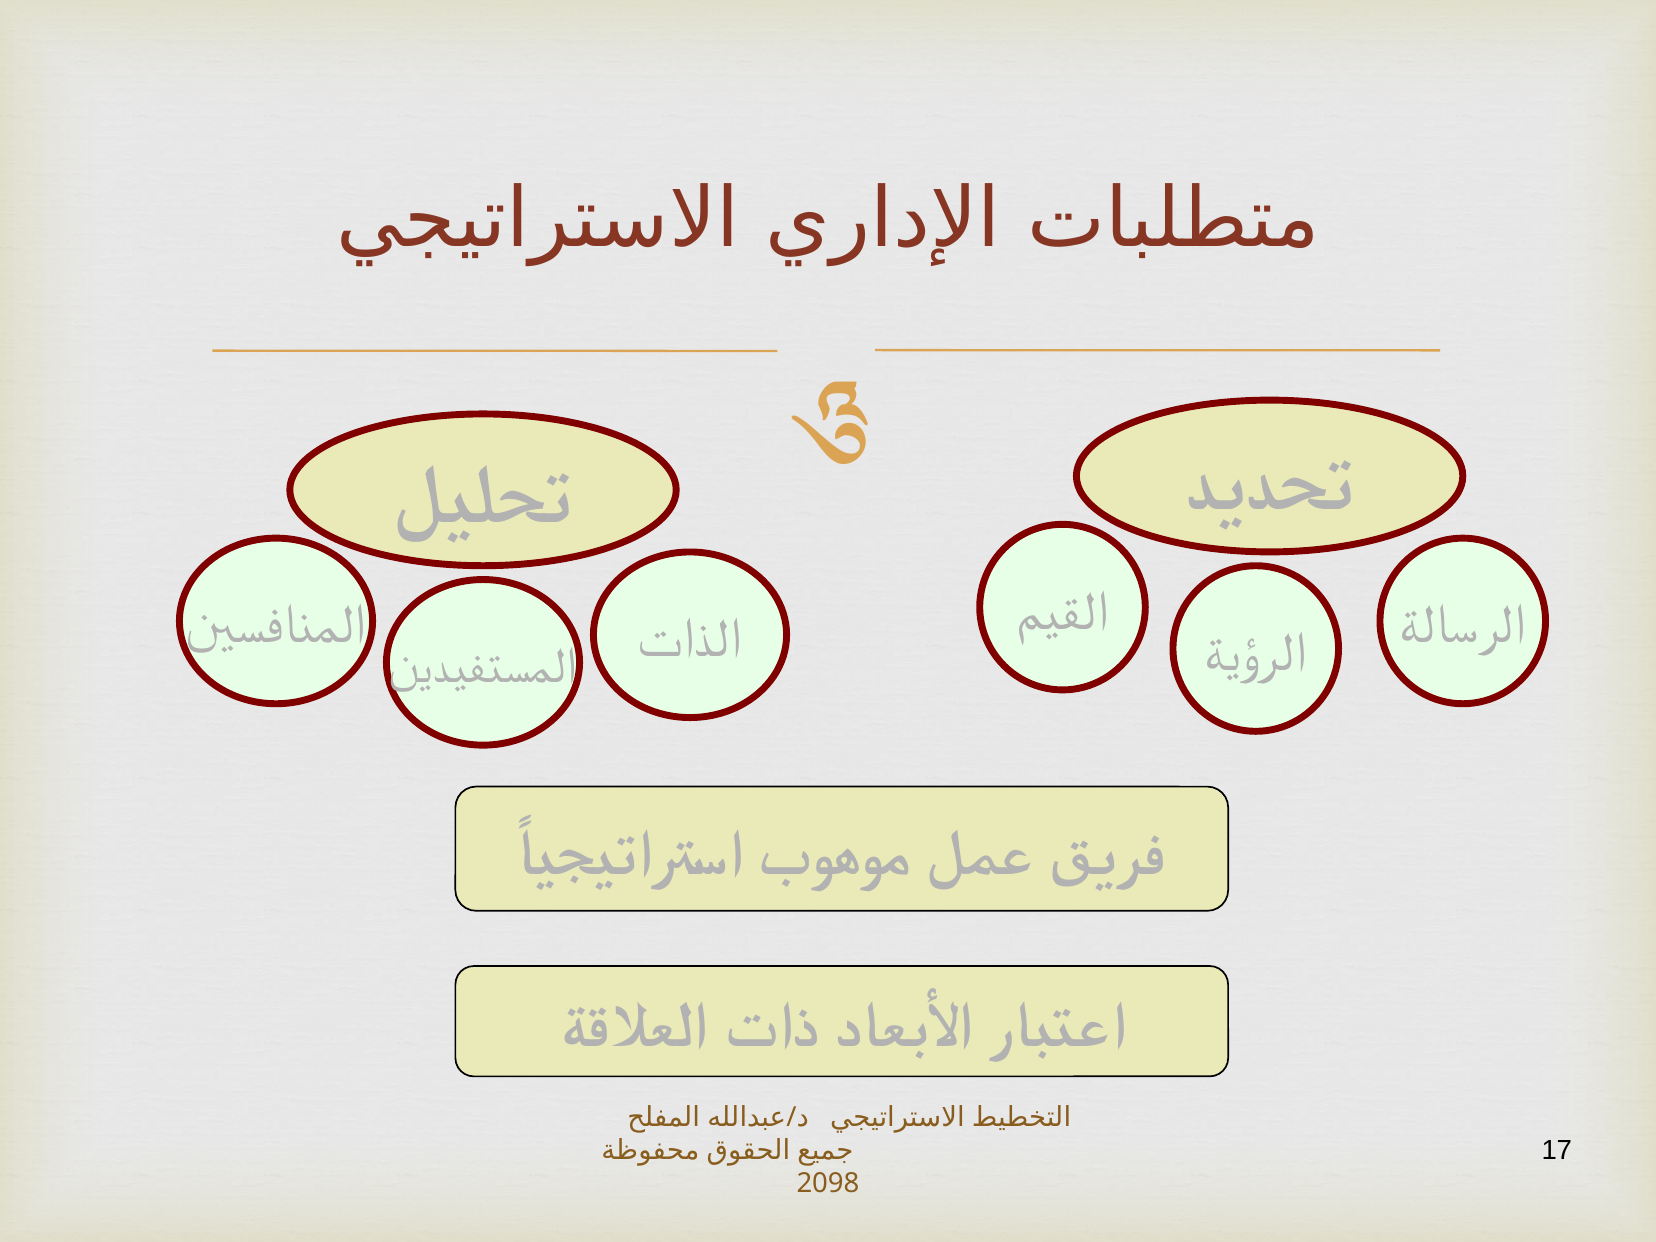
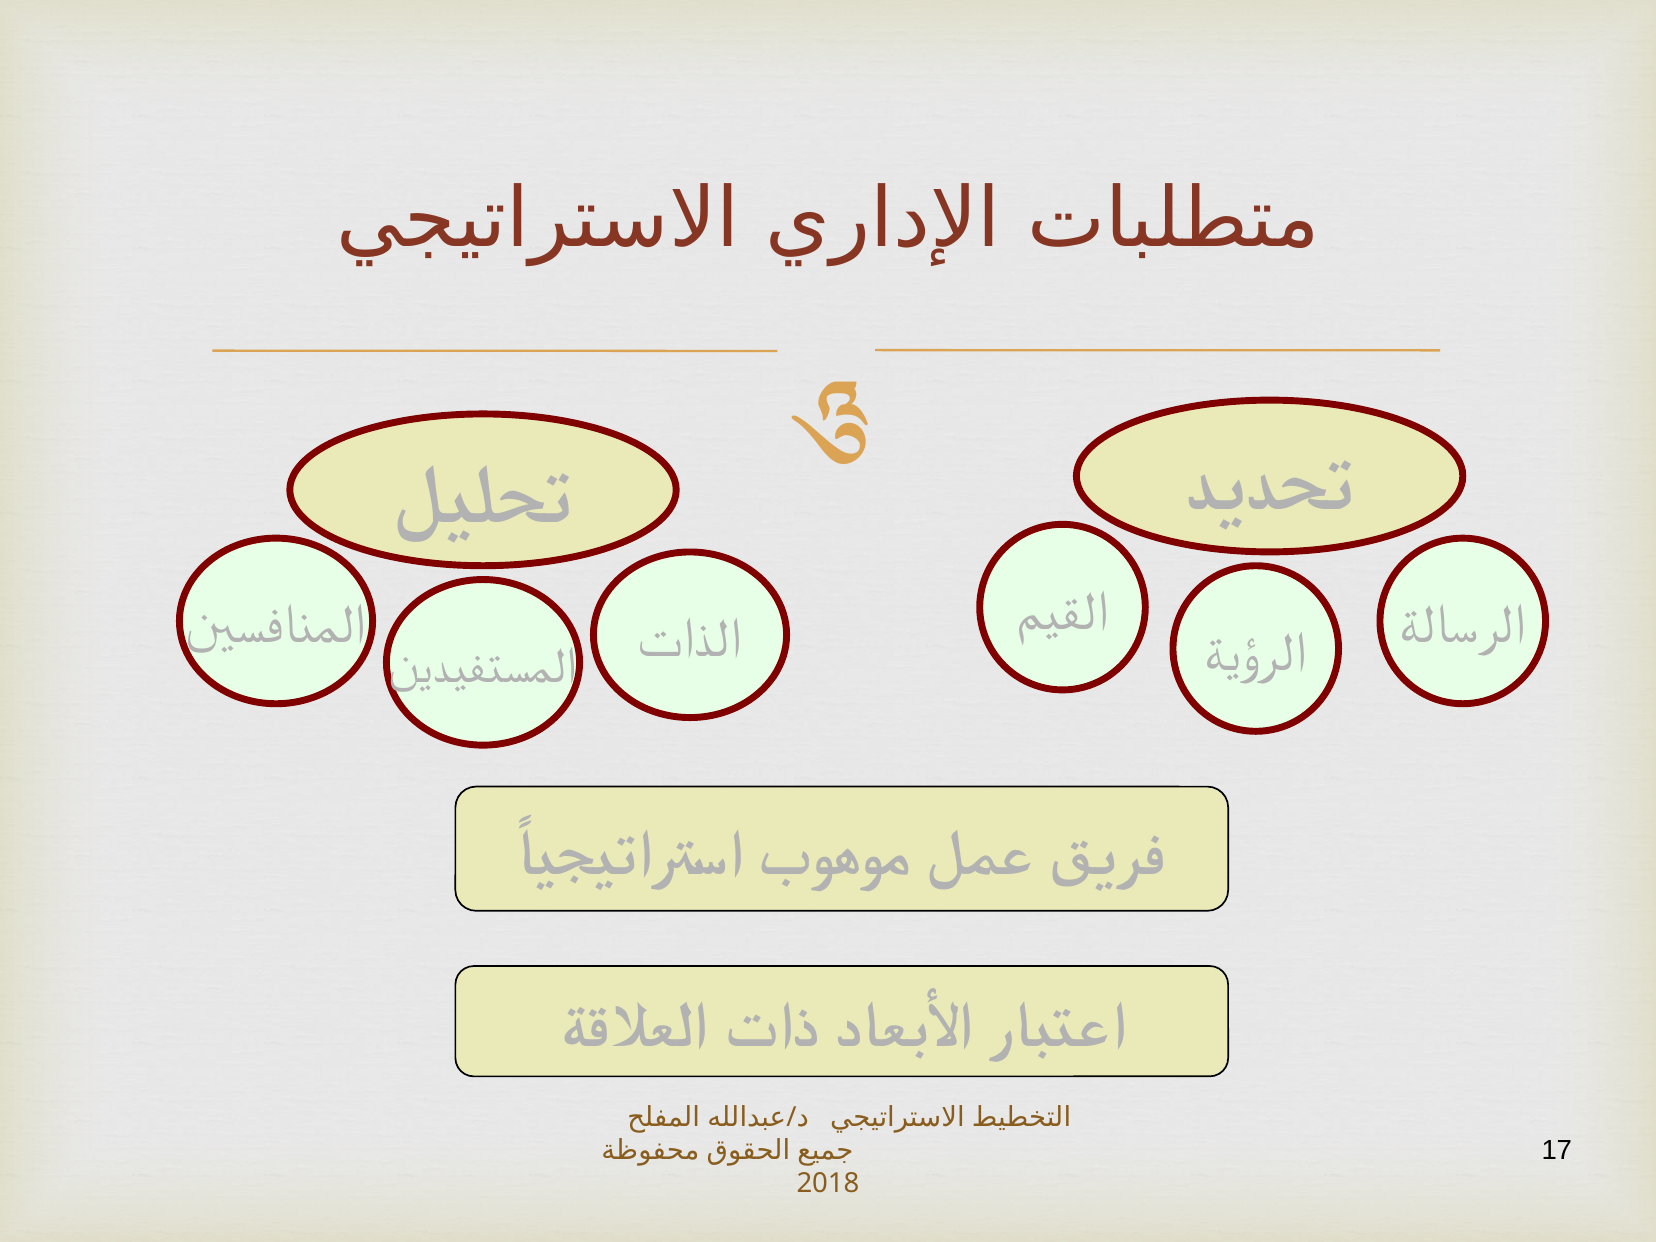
2098: 2098 -> 2018 (828, 1184)
